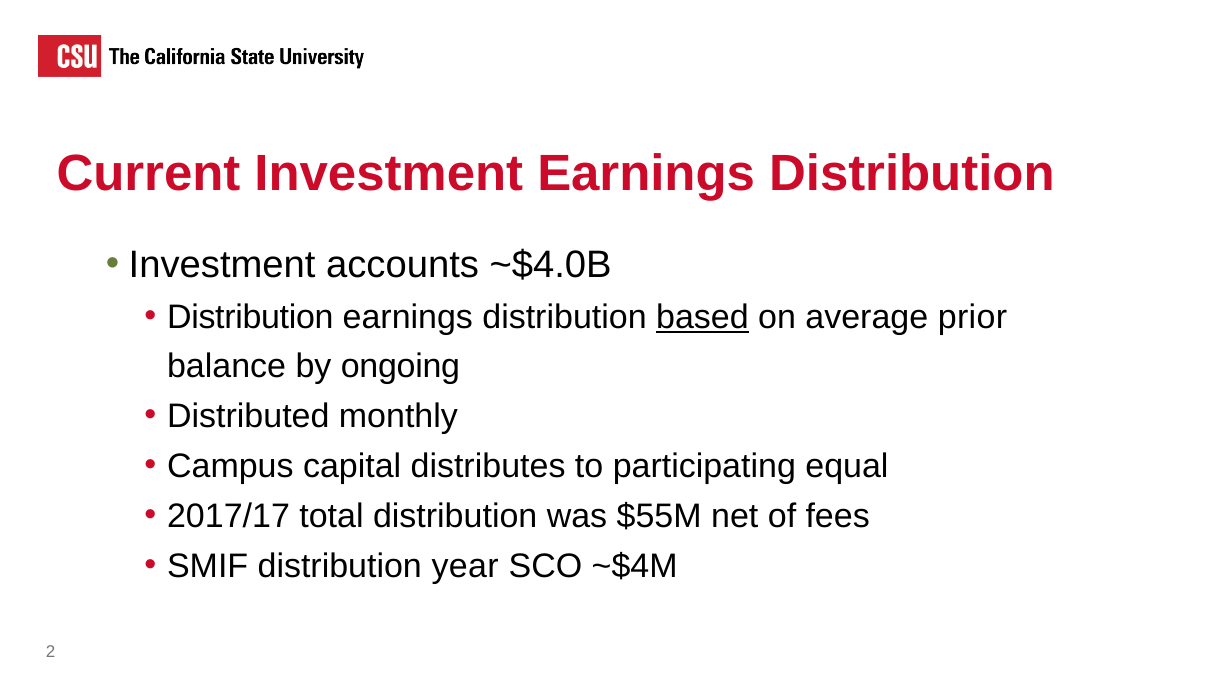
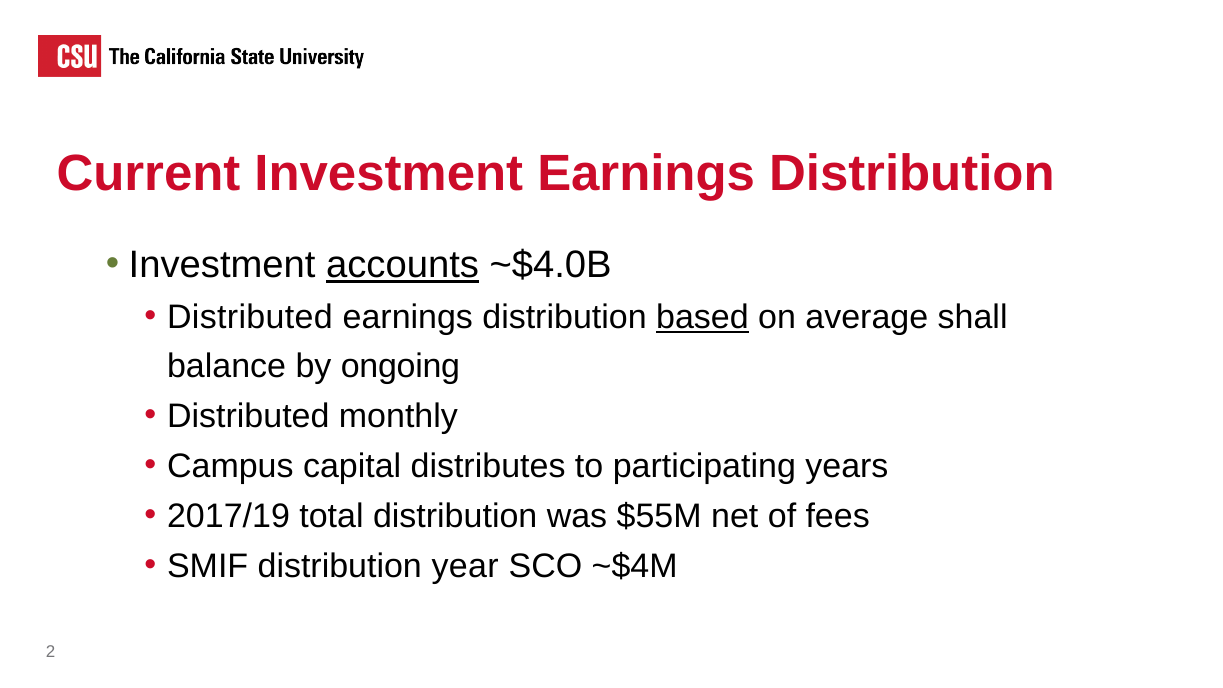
accounts underline: none -> present (403, 265)
Distribution: Distribution -> Distributed (250, 317)
prior: prior -> shall (973, 317)
equal: equal -> years (847, 466)
2017/17: 2017/17 -> 2017/19 (228, 516)
